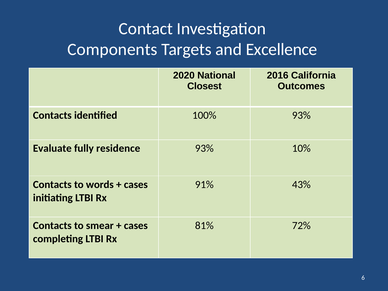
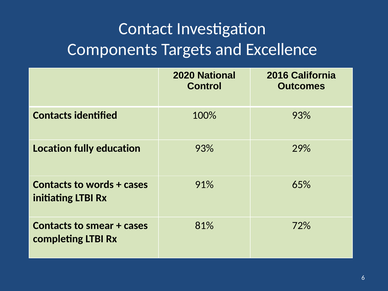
Closest: Closest -> Control (204, 86)
Evaluate: Evaluate -> Location (52, 148)
residence: residence -> education (118, 148)
10%: 10% -> 29% (301, 148)
43%: 43% -> 65% (301, 185)
